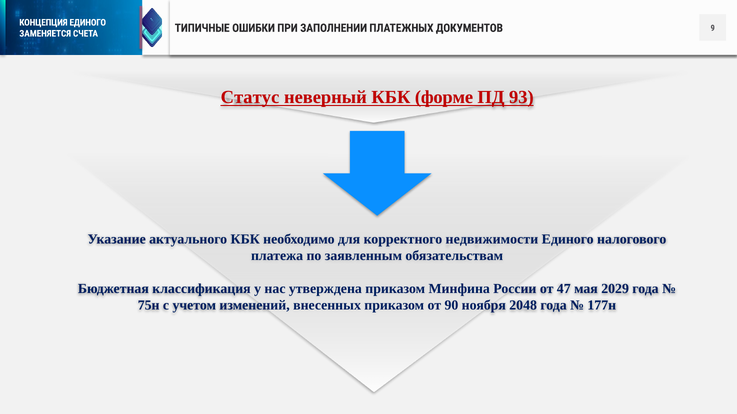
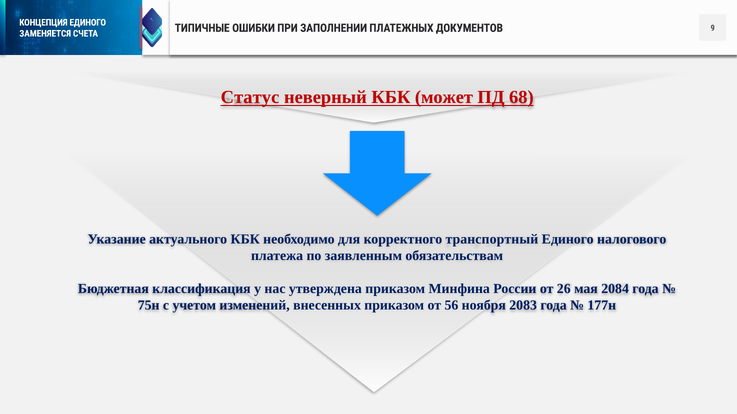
форме: форме -> может (444, 98)
93: 93 -> 68 (521, 98)
недвижимости: недвижимости -> транспортный (492, 239)
47: 47 -> 26 (564, 289)
2029: 2029 -> 2084 (615, 289)
90: 90 -> 56 (451, 306)
2048: 2048 -> 2083 (523, 306)
